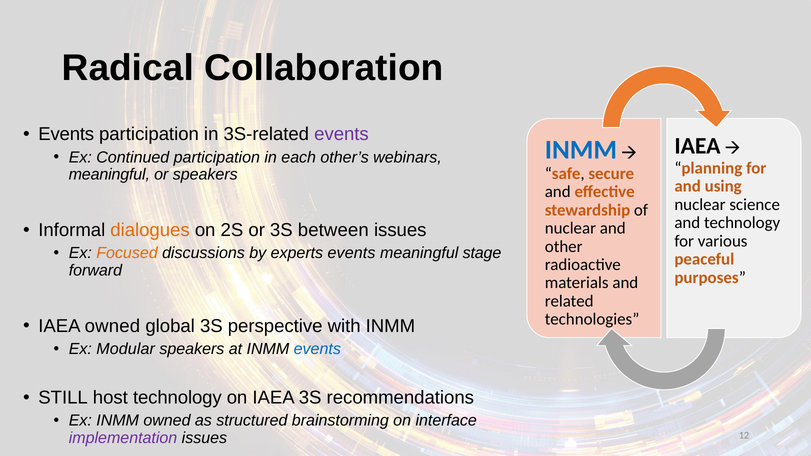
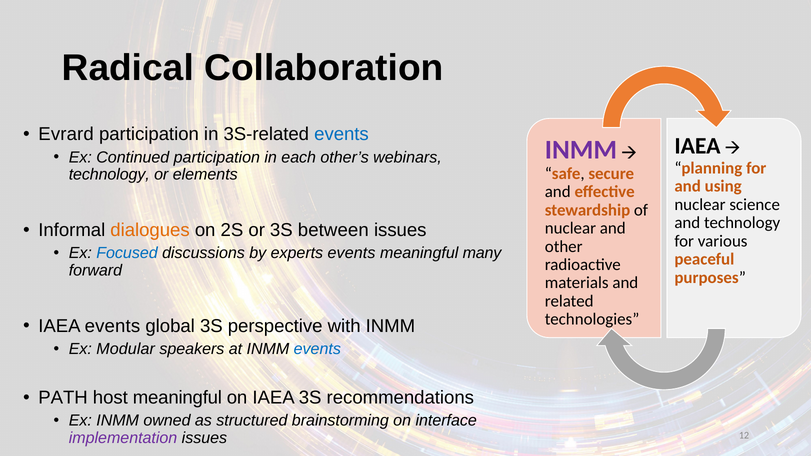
Events: Events -> Evrard (66, 134)
events colour: purple -> blue (341, 134)
INMM colour: blue -> purple (581, 150)
meaningful: meaningful -> technology (109, 175)
or speakers: speakers -> elements (205, 175)
Focused colour: orange -> blue (127, 253)
stage: stage -> many (482, 253)
IAEA owned: owned -> events (112, 326)
STILL: STILL -> PATH (63, 398)
host technology: technology -> meaningful (177, 398)
